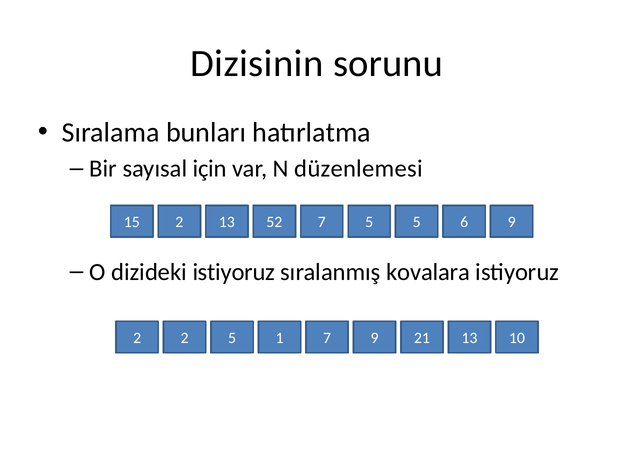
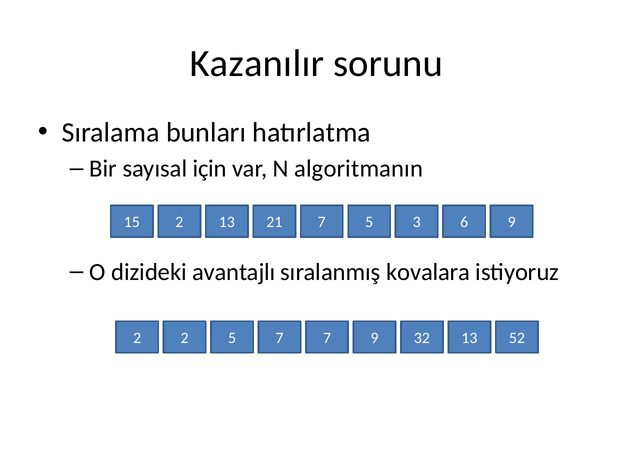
Dizisinin: Dizisinin -> Kazanılır (257, 63)
düzenlemesi: düzenlemesi -> algoritmanın (359, 169)
52: 52 -> 21 (274, 223)
5 5: 5 -> 3 (417, 223)
dizideki istiyoruz: istiyoruz -> avantajlı (234, 272)
2 1: 1 -> 7 (280, 339)
21: 21 -> 32 (422, 339)
10: 10 -> 52 (517, 339)
